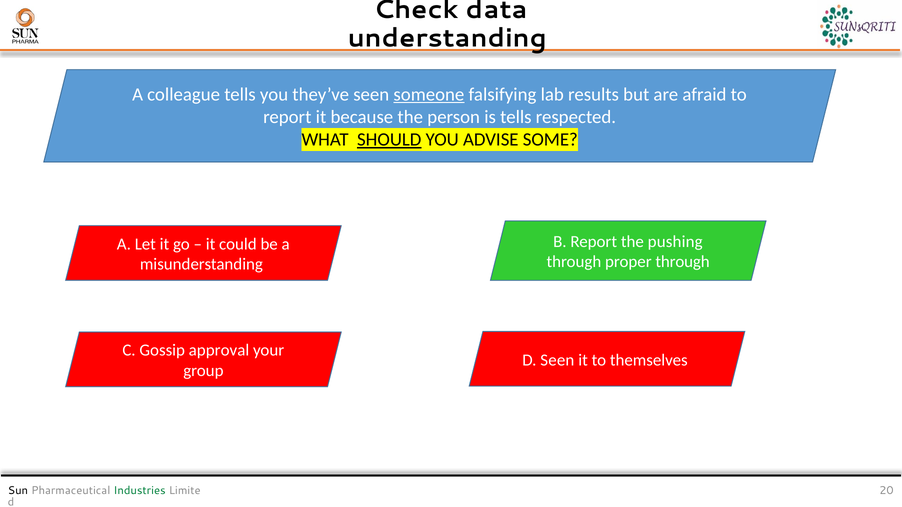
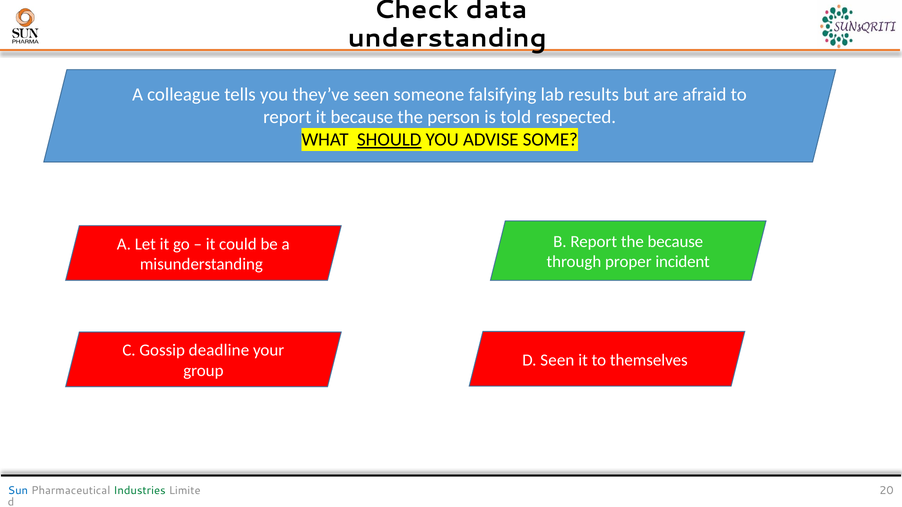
someone underline: present -> none (429, 95)
is tells: tells -> told (516, 117)
the pushing: pushing -> because (675, 242)
proper through: through -> incident (683, 262)
approval: approval -> deadline (219, 351)
Sun colour: black -> blue (18, 491)
